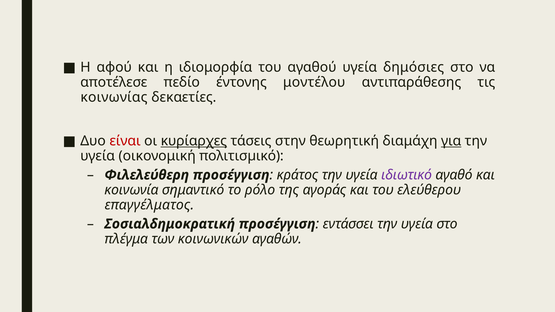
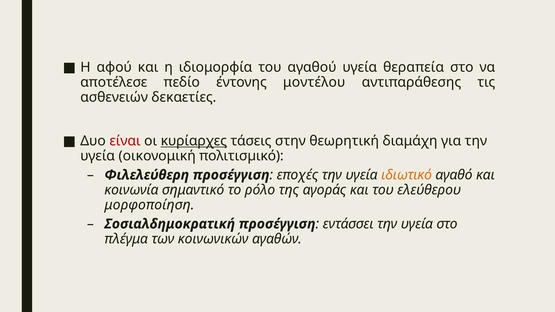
δημόσιες: δημόσιες -> θεραπεία (414, 67)
κοινωνίας: κοινωνίας -> ασθενειών (114, 97)
για underline: present -> none (451, 141)
κράτος: κράτος -> εποχές (298, 175)
ιδιωτικό colour: purple -> orange (407, 175)
επαγγέλματος: επαγγέλματος -> μορφοποίηση (149, 205)
